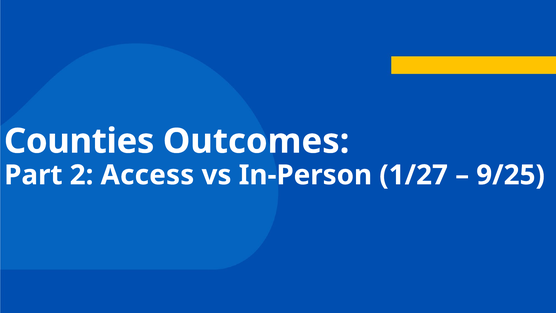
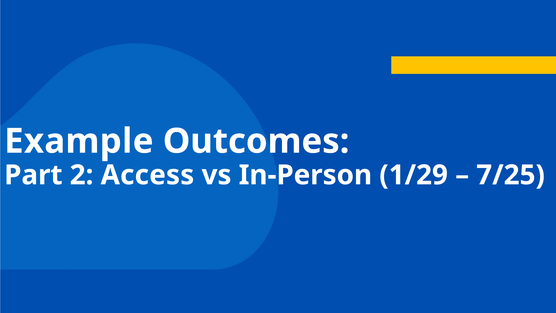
Counties: Counties -> Example (79, 141)
1/27: 1/27 -> 1/29 (414, 175)
9/25: 9/25 -> 7/25 (511, 175)
